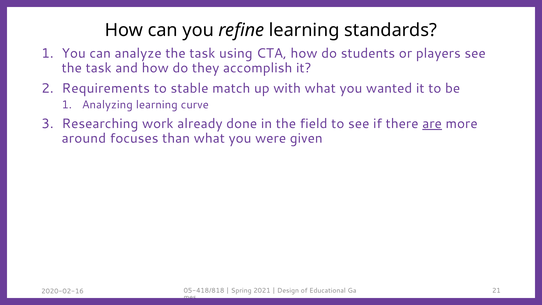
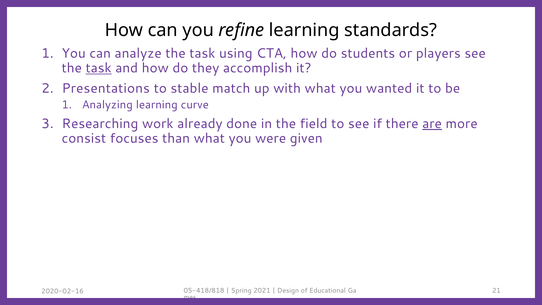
task underline: none -> present (99, 68)
Requirements: Requirements -> Presentations (106, 88)
around: around -> consist (84, 138)
